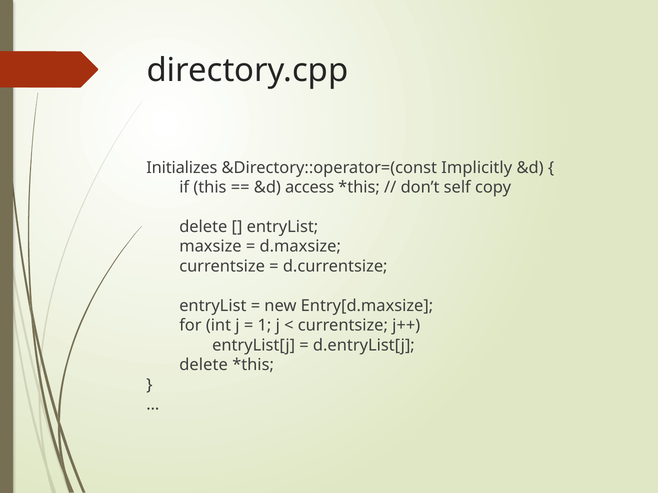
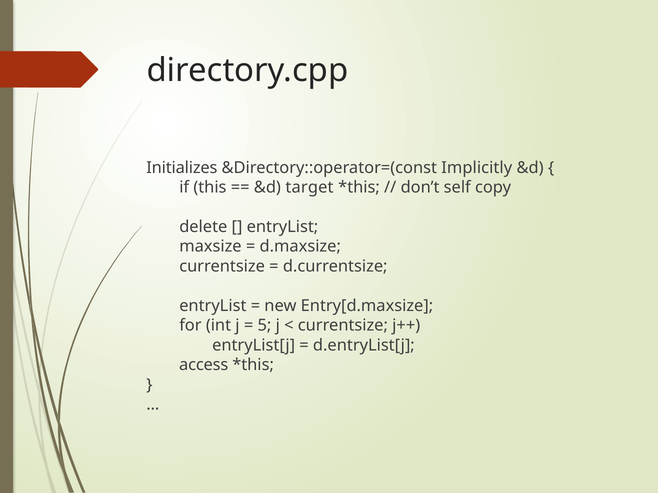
access: access -> target (309, 188)
1: 1 -> 5 (264, 326)
delete: delete -> access (204, 365)
